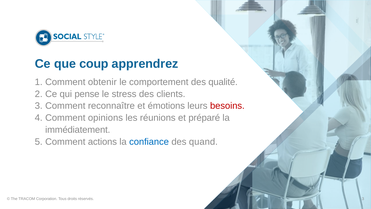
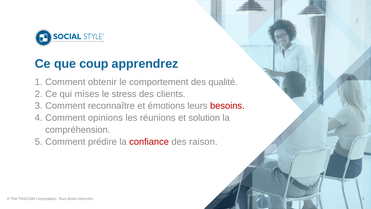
pense: pense -> mises (87, 94)
préparé: préparé -> solution (204, 118)
immédiatement: immédiatement -> compréhension (78, 130)
actions: actions -> prédire (102, 141)
confiance colour: blue -> red (149, 141)
quand: quand -> raison (203, 141)
